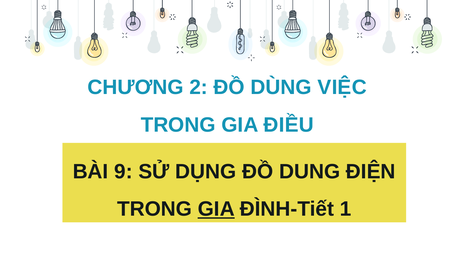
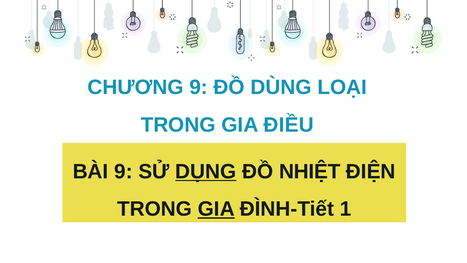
CHƯƠNG 2: 2 -> 9 (199, 87)
VIỆC: VIỆC -> LOẠI (342, 87)
DỤNG underline: none -> present (206, 171)
DUNG: DUNG -> NHIỆT (310, 171)
